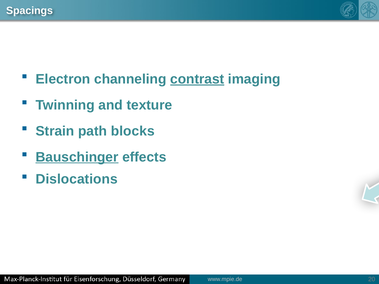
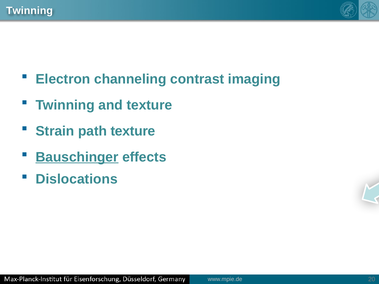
Spacings: Spacings -> Twinning (29, 11)
contrast underline: present -> none (197, 79)
path blocks: blocks -> texture (133, 131)
